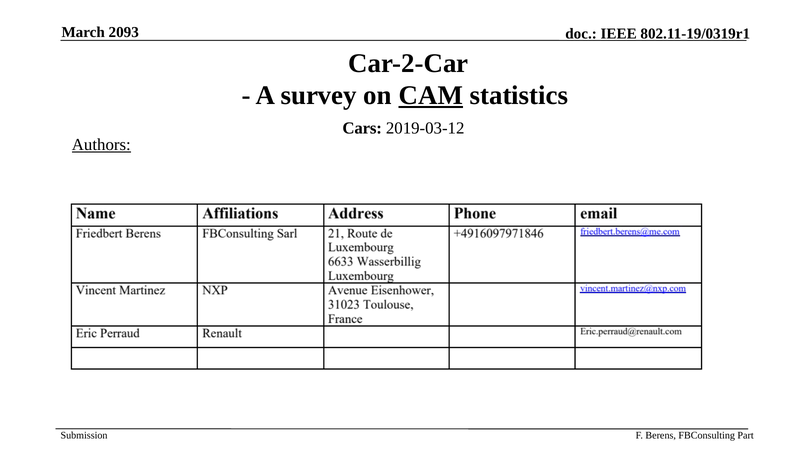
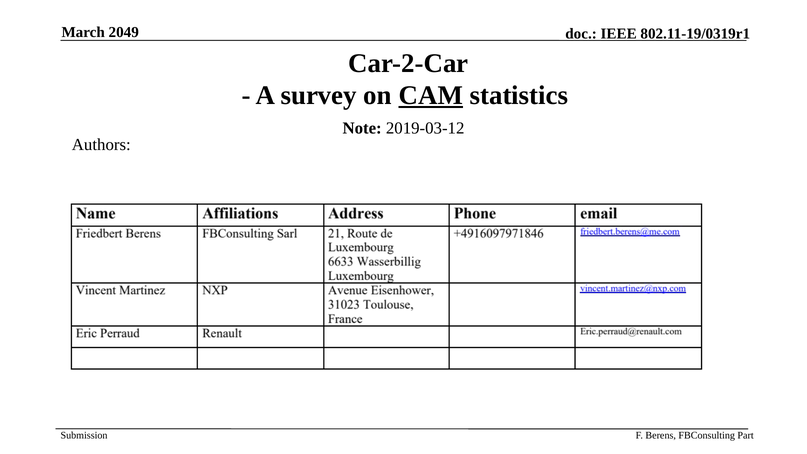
2093: 2093 -> 2049 (124, 32)
Cars: Cars -> Note (362, 128)
Authors underline: present -> none (101, 145)
